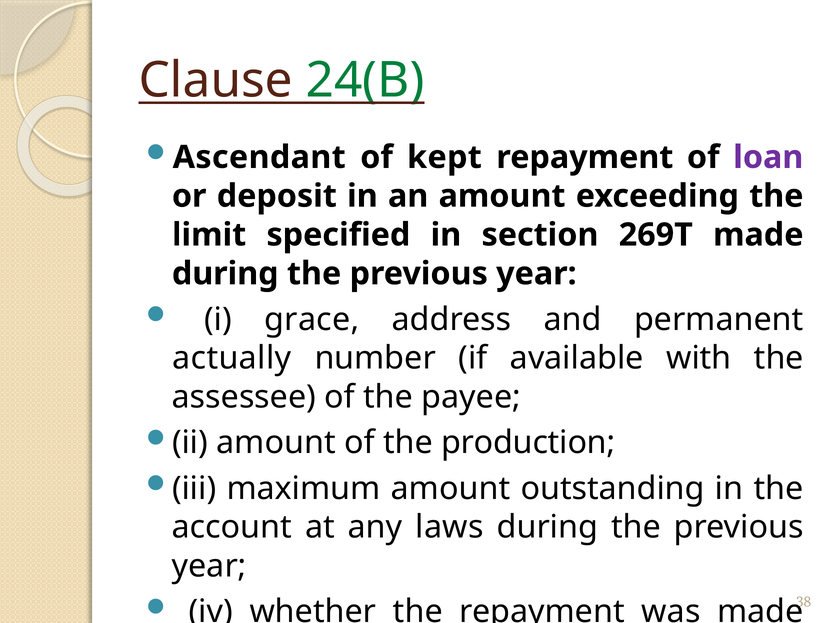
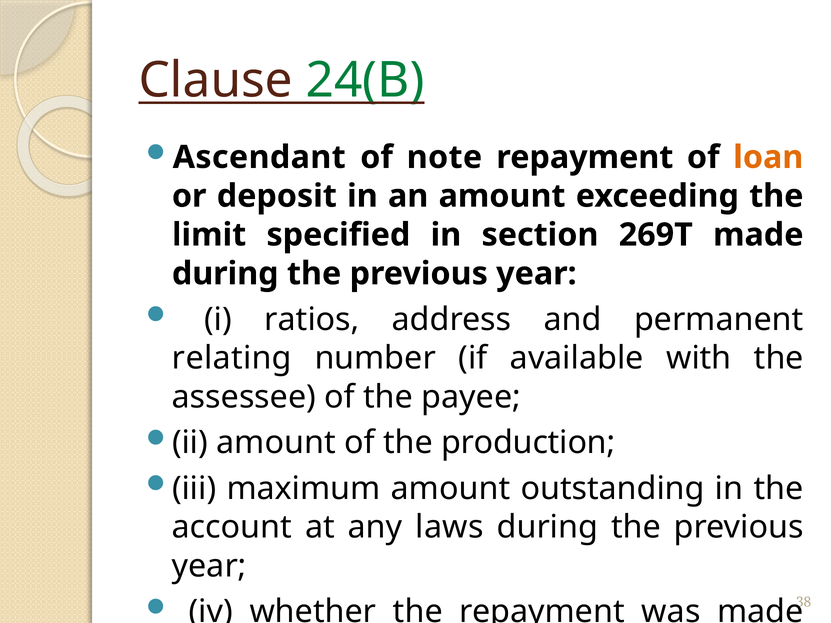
kept: kept -> note (444, 157)
loan colour: purple -> orange (768, 157)
grace: grace -> ratios (312, 319)
actually: actually -> relating (232, 358)
